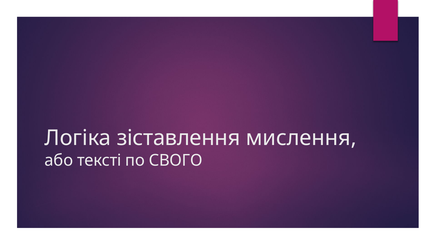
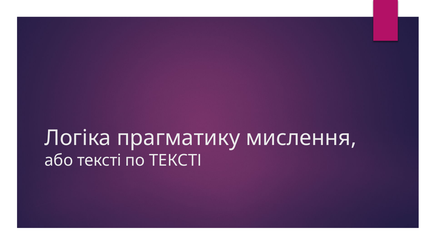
зіставлення: зіставлення -> прагматику (178, 138)
по СВОГО: СВОГО -> ТЕКСТІ (176, 161)
